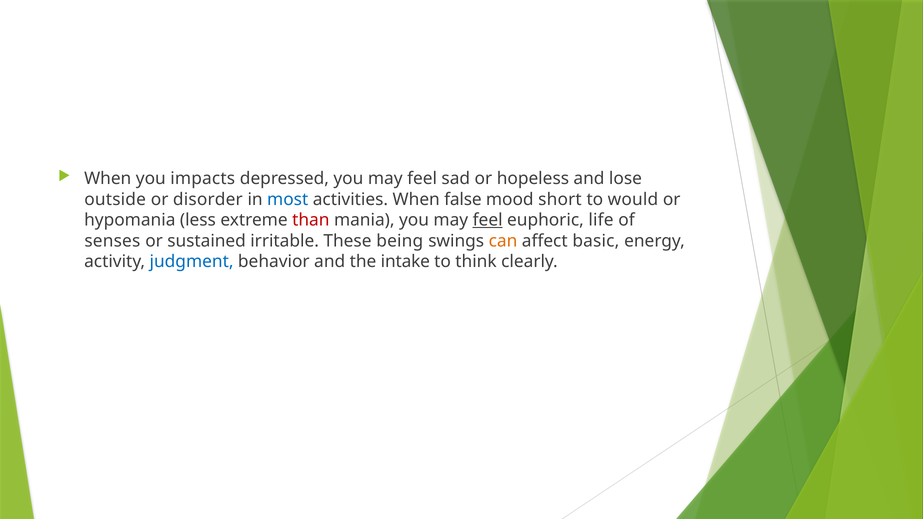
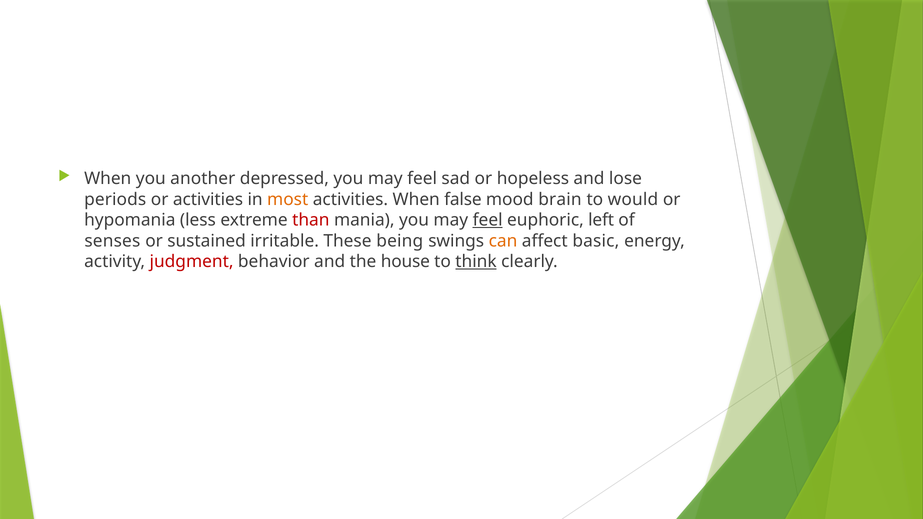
impacts: impacts -> another (203, 179)
outside: outside -> periods (115, 199)
or disorder: disorder -> activities (208, 199)
most colour: blue -> orange (288, 199)
short: short -> brain (560, 199)
life: life -> left (601, 220)
judgment colour: blue -> red (192, 262)
intake: intake -> house (405, 262)
think underline: none -> present (476, 262)
